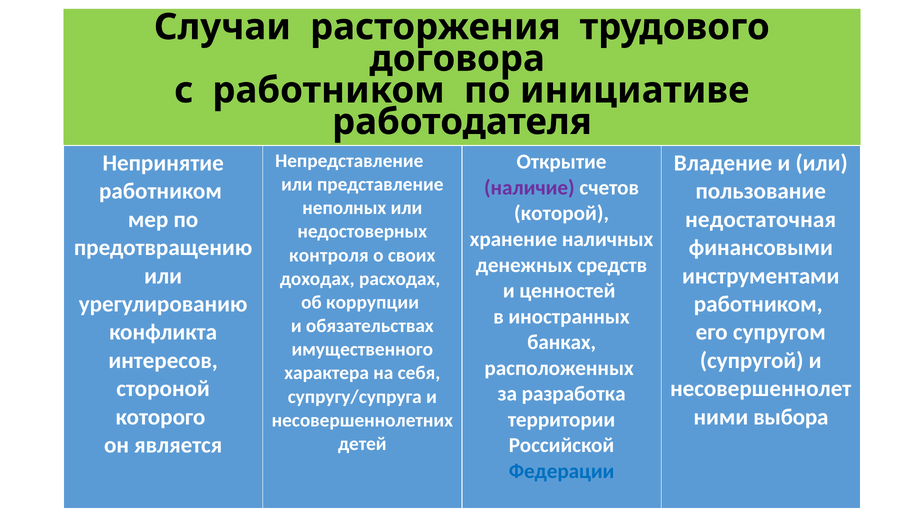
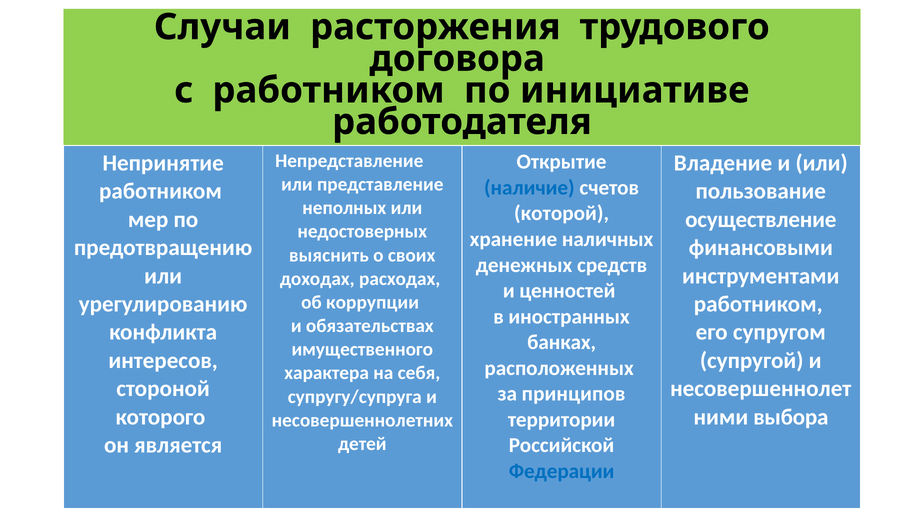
наличие colour: purple -> blue (529, 188)
недостаточная: недостаточная -> осуществление (761, 219)
контроля: контроля -> выяснить (329, 255)
разработка: разработка -> принципов (574, 394)
